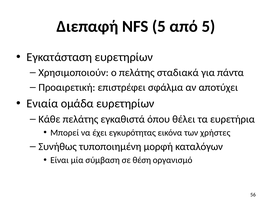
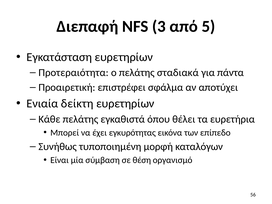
NFS 5: 5 -> 3 (159, 26)
Χρησιμοποιούν: Χρησιμοποιούν -> Προτεραιότητα (73, 73)
ομάδα: ομάδα -> δείκτη (77, 104)
χρήστες: χρήστες -> επίπεδο (215, 133)
